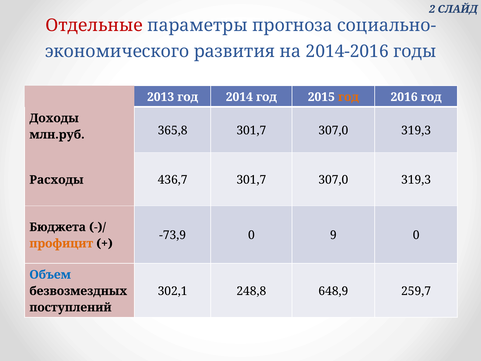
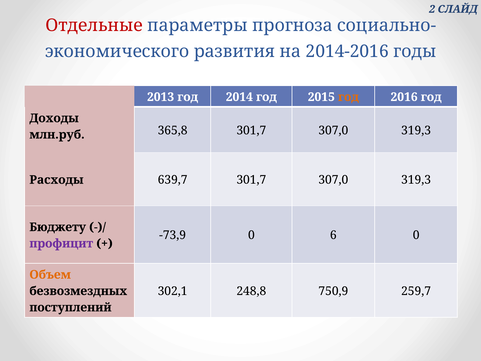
436,7: 436,7 -> 639,7 (173, 180)
Бюджета: Бюджета -> Бюджету (58, 227)
9: 9 -> 6 (333, 235)
профицит colour: orange -> purple (61, 243)
Объем colour: blue -> orange (50, 274)
648,9: 648,9 -> 750,9 (333, 291)
